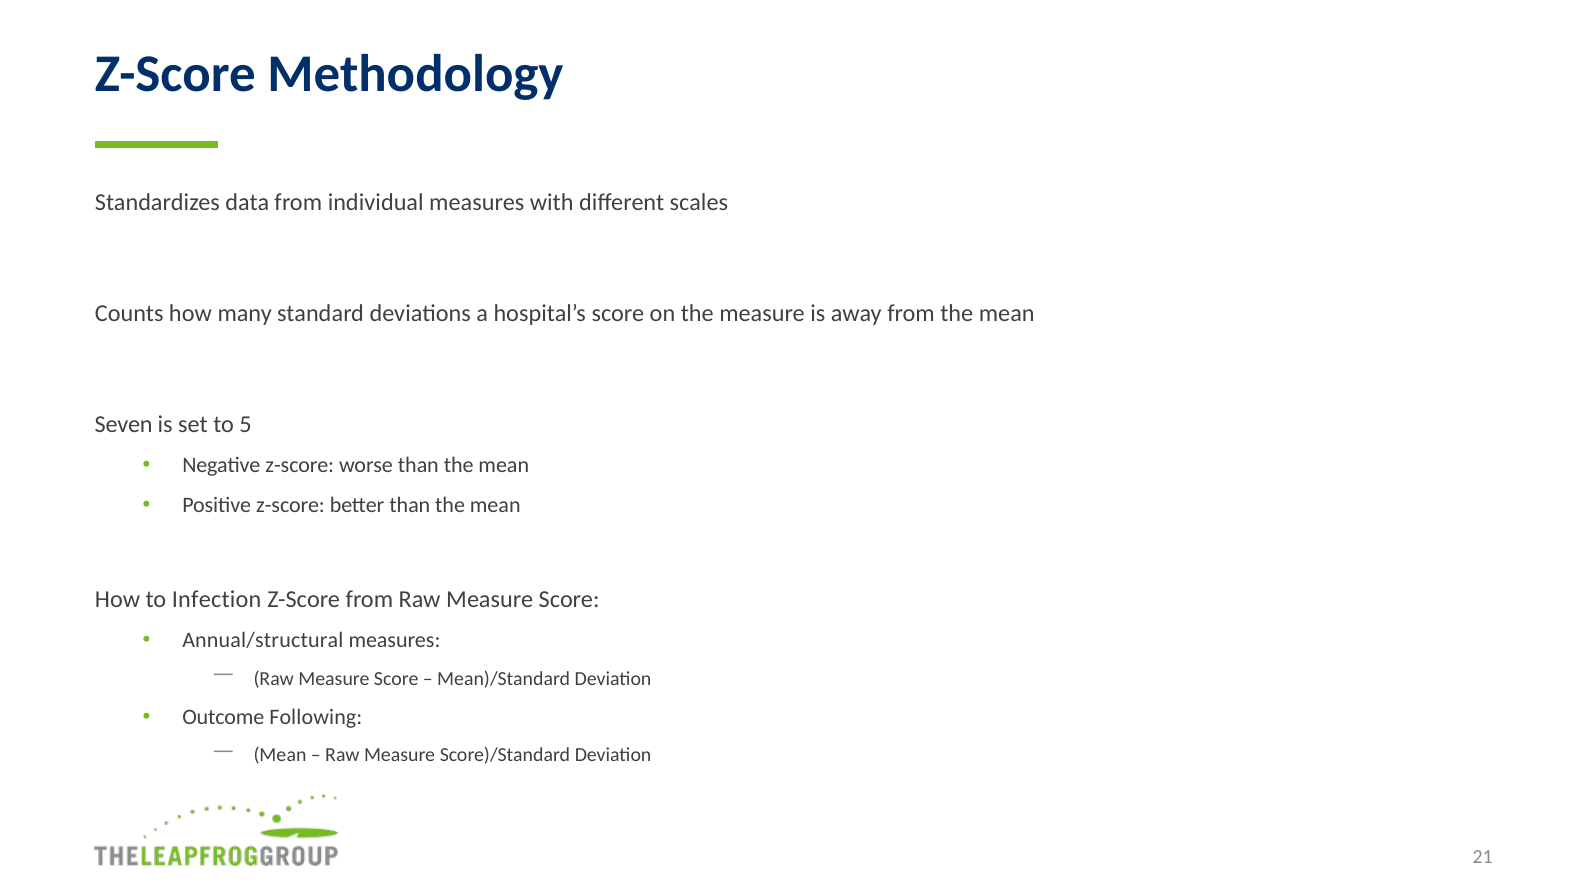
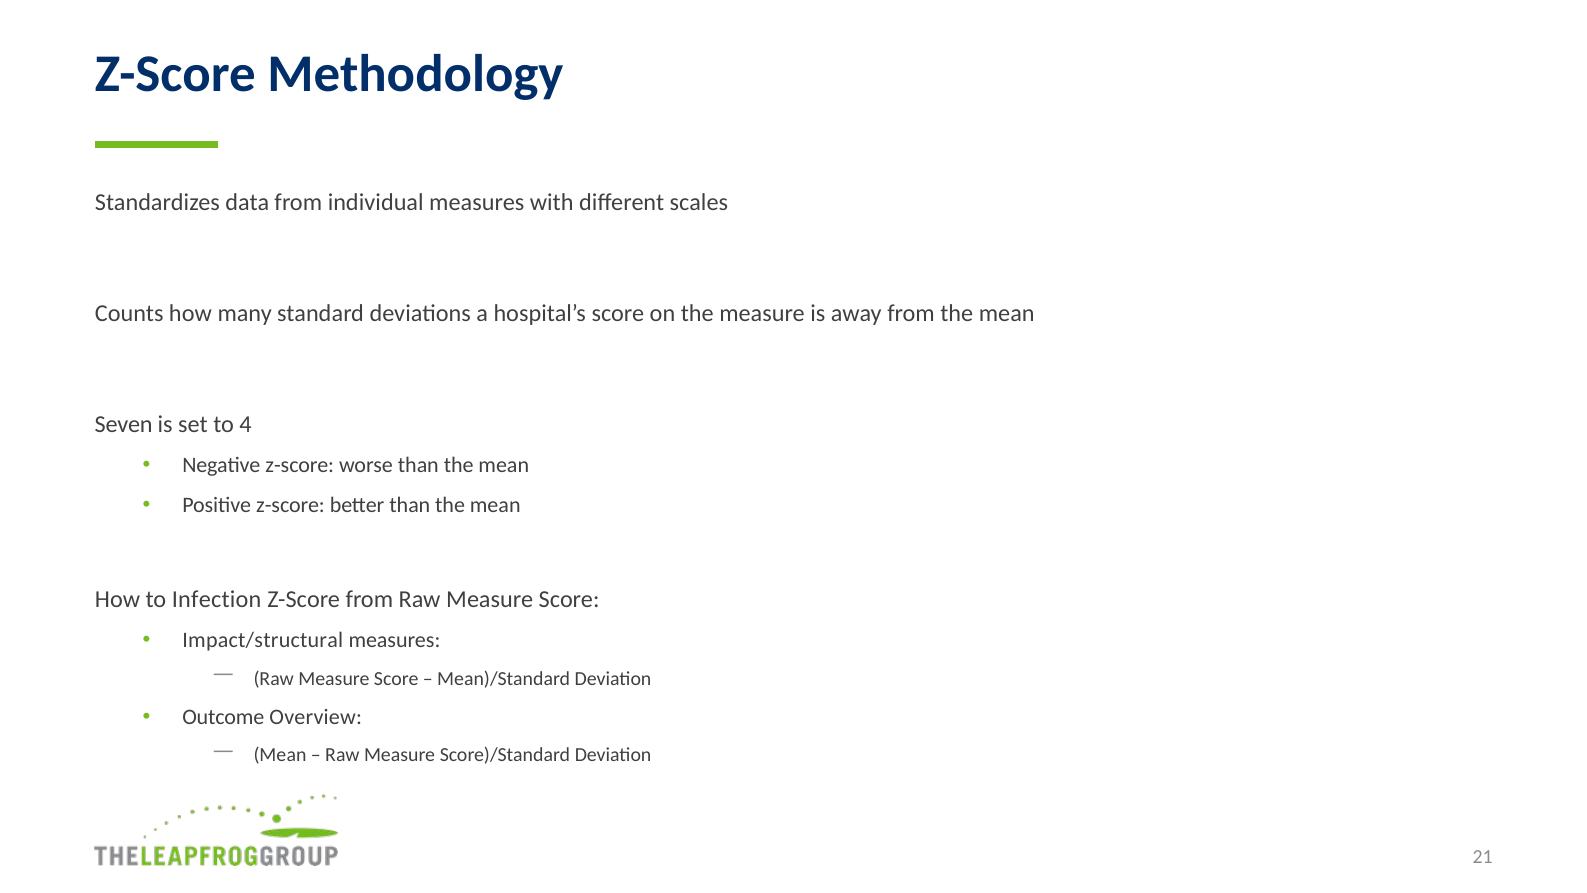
5: 5 -> 4 (246, 424)
Annual/structural: Annual/structural -> Impact/structural (263, 640)
Following: Following -> Overview (316, 717)
